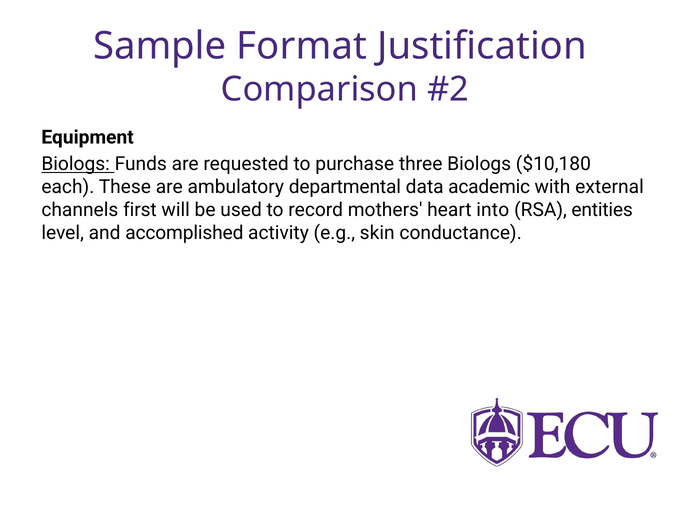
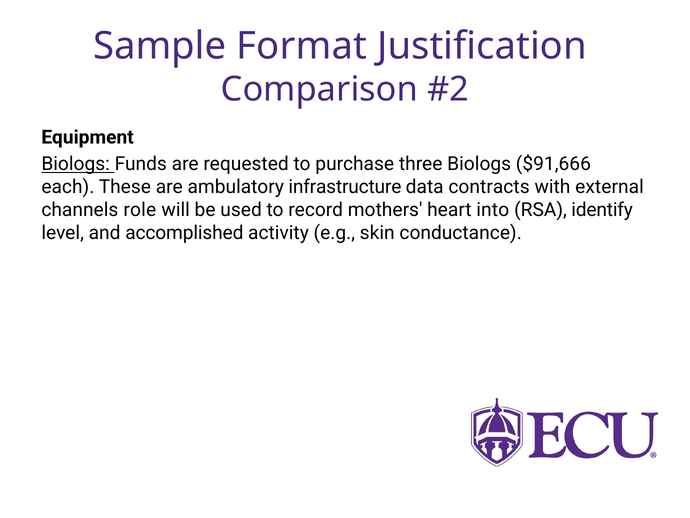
$10,180: $10,180 -> $91,666 (553, 164)
departmental: departmental -> infrastructure (345, 187)
academic: academic -> contracts (489, 187)
first: first -> role (140, 210)
entities: entities -> identify (602, 210)
